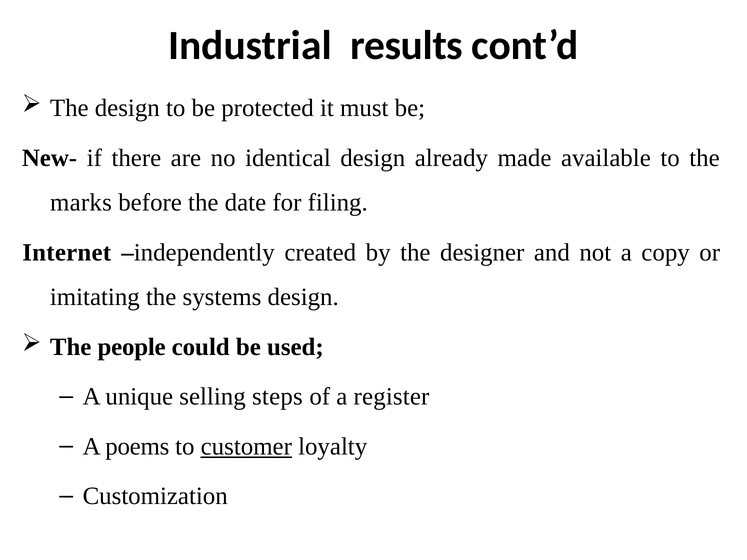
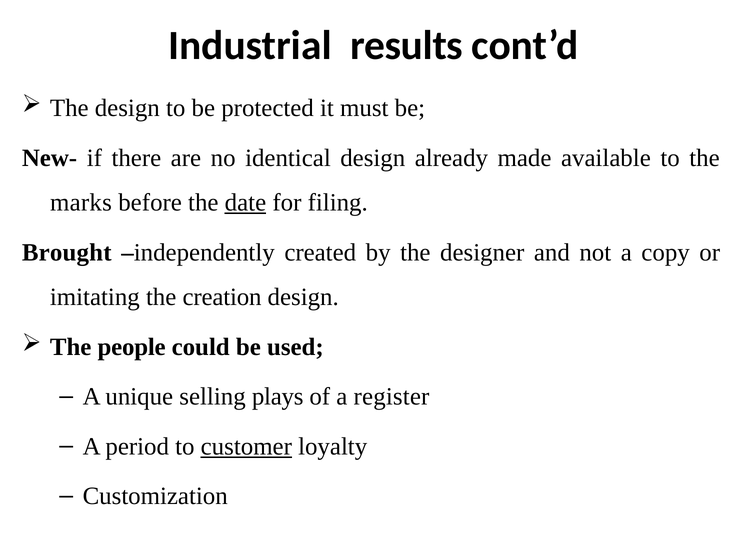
date underline: none -> present (245, 203)
Internet: Internet -> Brought (67, 252)
systems: systems -> creation (222, 297)
steps: steps -> plays (278, 397)
poems: poems -> period (137, 447)
